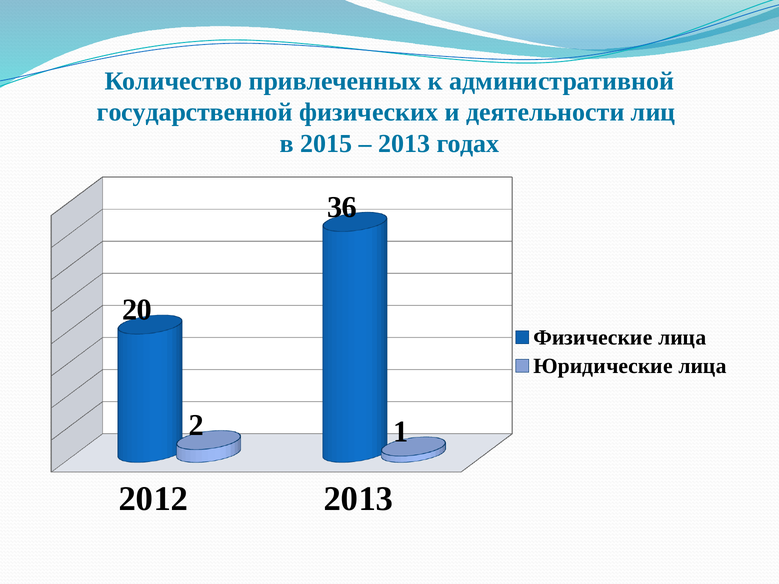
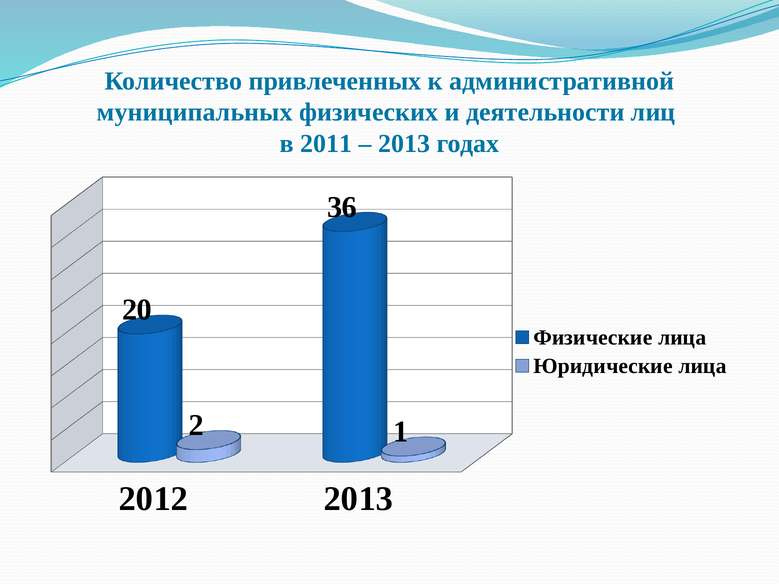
государственной: государственной -> муниципальных (195, 112)
2015: 2015 -> 2011 (326, 144)
